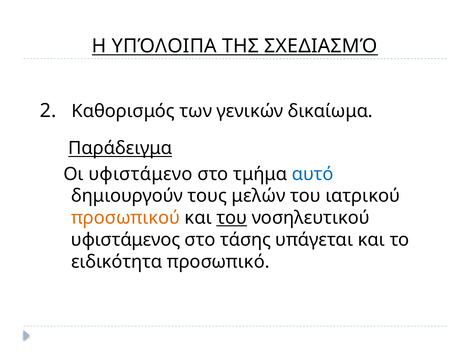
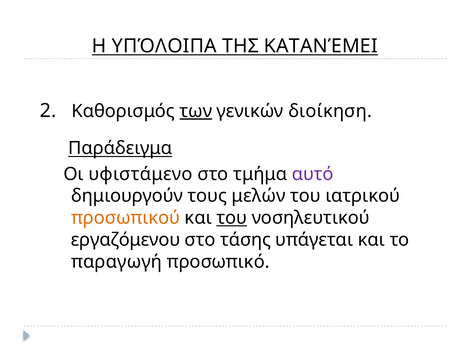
ΣΧΕΔΙΑΣΜΌ: ΣΧΕΔΙΑΣΜΌ -> ΚΑΤΑΝΈΜΕΙ (321, 46)
των underline: none -> present (196, 111)
δικαίωμα: δικαίωμα -> διοίκηση (330, 111)
αυτό colour: blue -> purple (313, 174)
υφιστάμενος: υφιστάμενος -> εργαζόμενου (126, 240)
ειδικότητα: ειδικότητα -> παραγωγή (117, 262)
